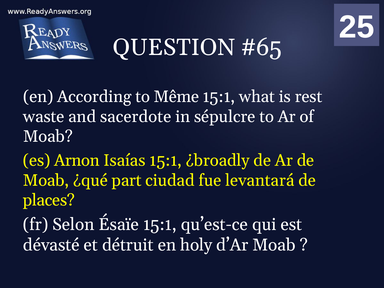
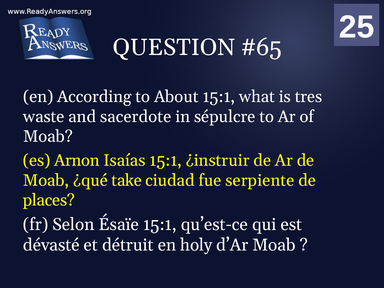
Même: Même -> About (176, 97)
rest: rest -> tres (309, 97)
¿broadly: ¿broadly -> ¿instruir (218, 160)
part: part -> take (127, 180)
levantará: levantará -> serpiente (260, 180)
